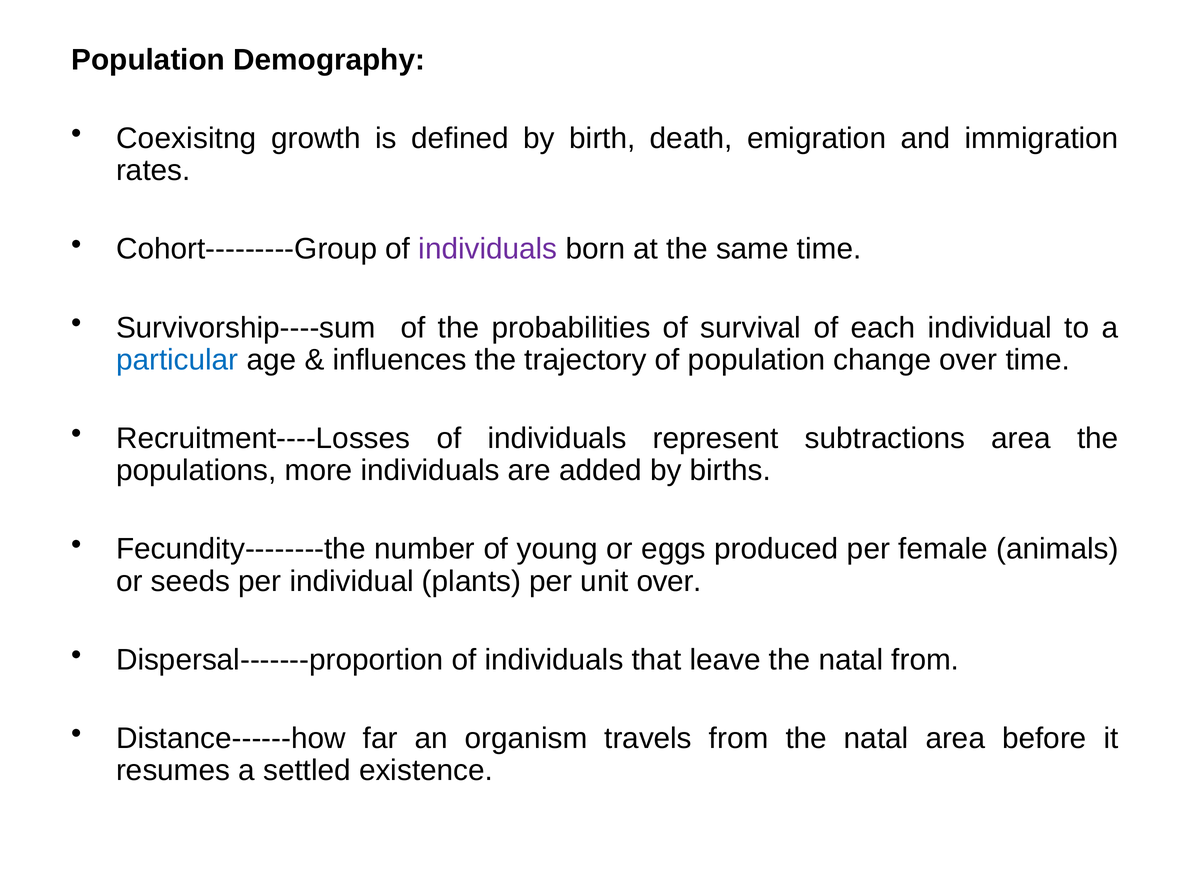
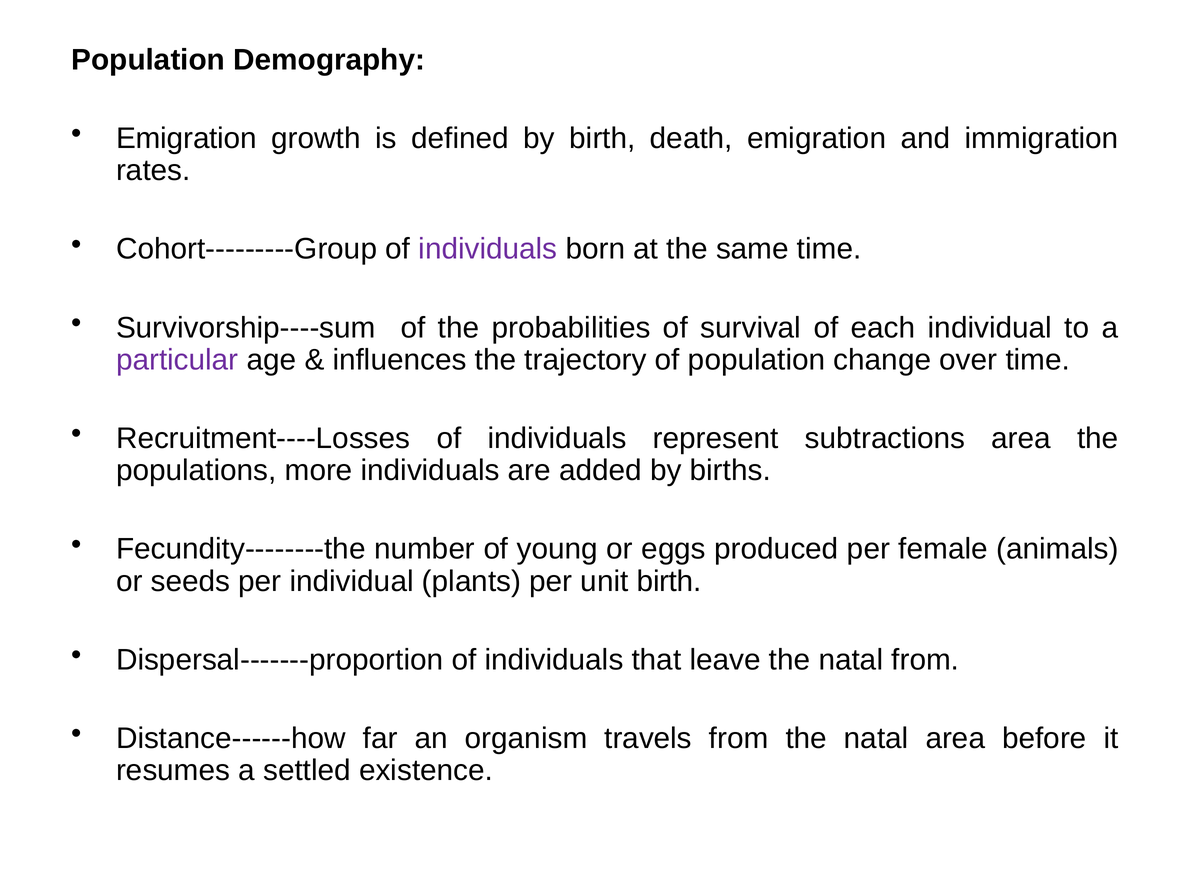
Coexisitng: Coexisitng -> Emigration (186, 138)
particular colour: blue -> purple (177, 360)
unit over: over -> birth (669, 581)
